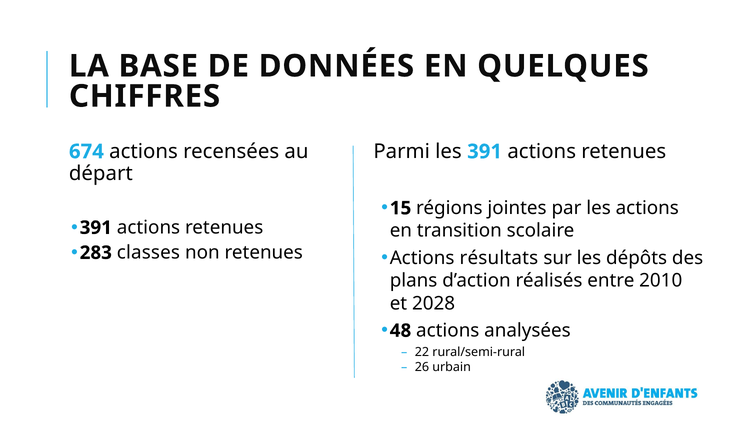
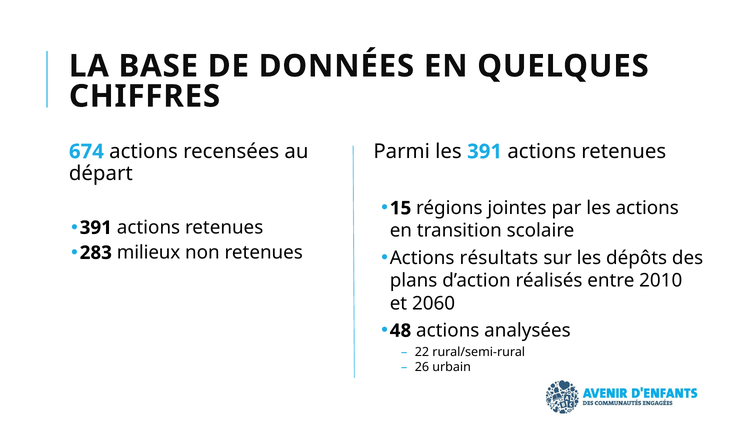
classes: classes -> milieux (149, 252)
2028: 2028 -> 2060 (434, 303)
